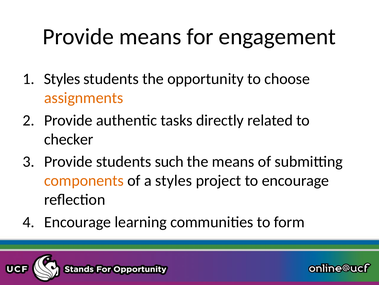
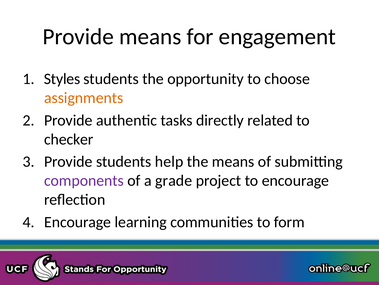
such: such -> help (169, 161)
components colour: orange -> purple (84, 180)
a styles: styles -> grade (174, 180)
